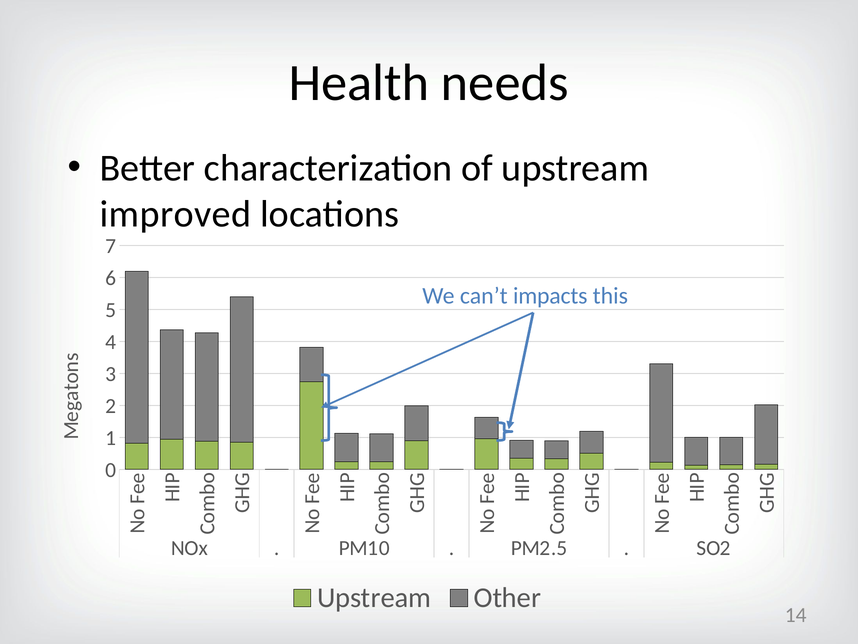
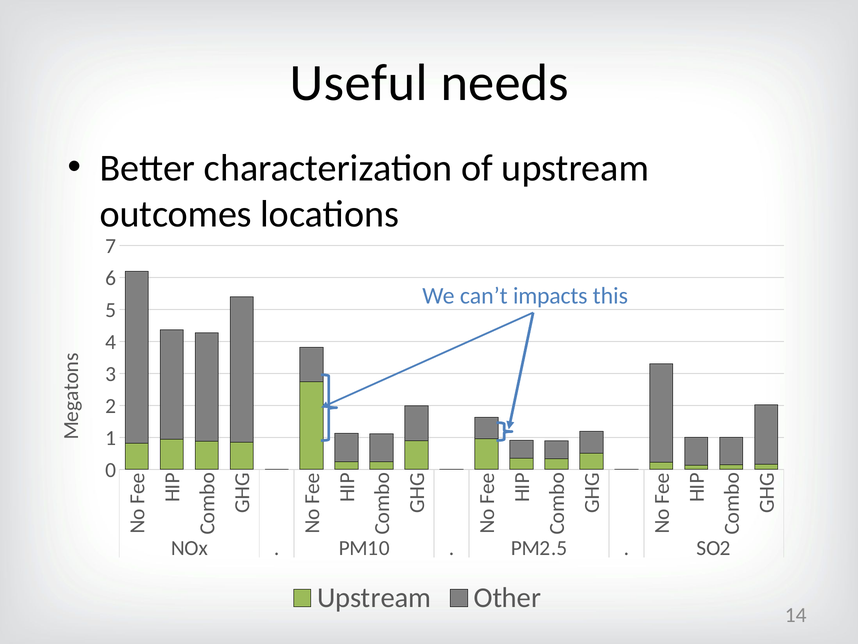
Health: Health -> Useful (359, 83)
improved: improved -> outcomes (176, 214)
